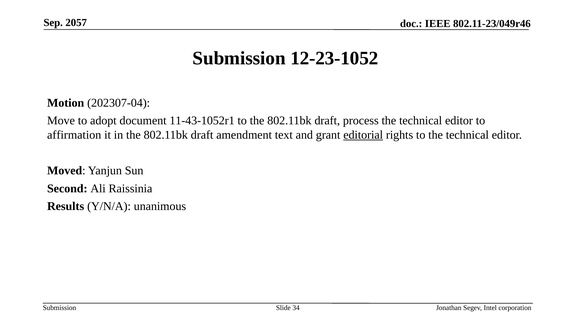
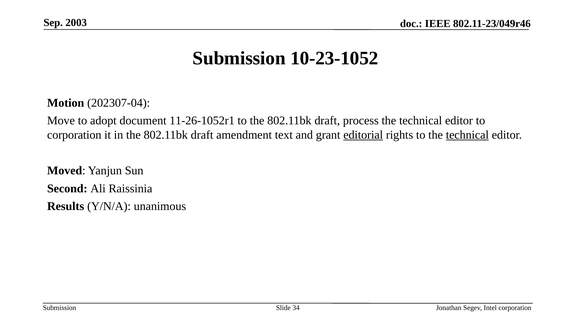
2057: 2057 -> 2003 (76, 23)
12-23-1052: 12-23-1052 -> 10-23-1052 (334, 58)
11-43-1052r1: 11-43-1052r1 -> 11-26-1052r1 (202, 121)
affirmation: affirmation -> corporation (74, 135)
technical underline: none -> present (467, 135)
